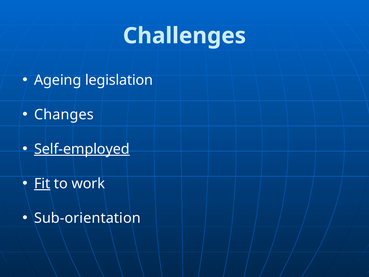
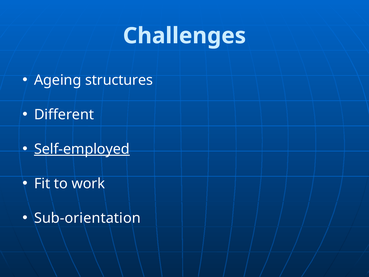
legislation: legislation -> structures (119, 80)
Changes: Changes -> Different (64, 115)
Fit underline: present -> none (42, 183)
